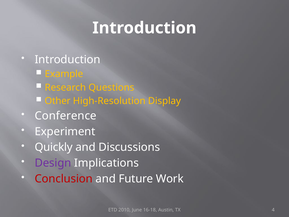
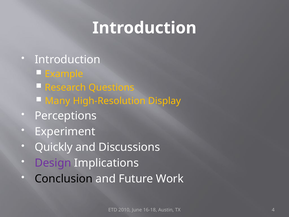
Other: Other -> Many (58, 101)
Conference: Conference -> Perceptions (66, 116)
Conclusion colour: red -> black (64, 179)
